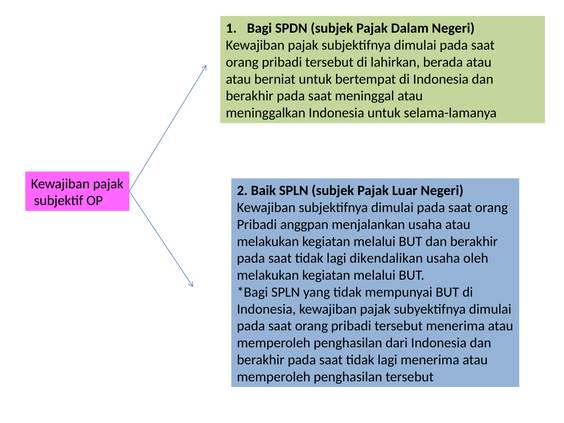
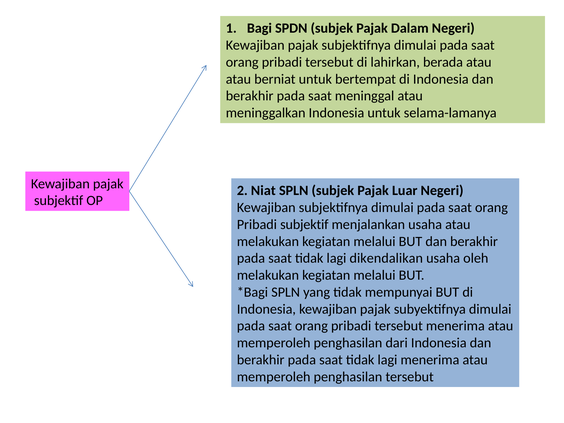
Baik: Baik -> Niat (263, 191)
Pribadi anggpan: anggpan -> subjektif (304, 224)
